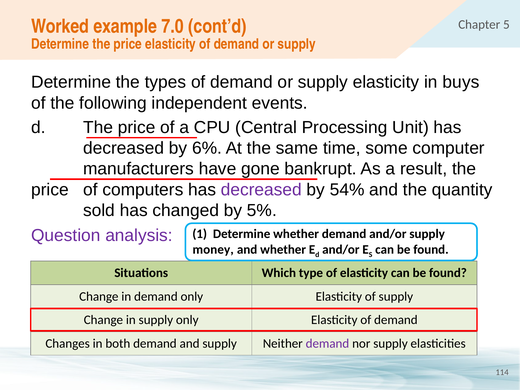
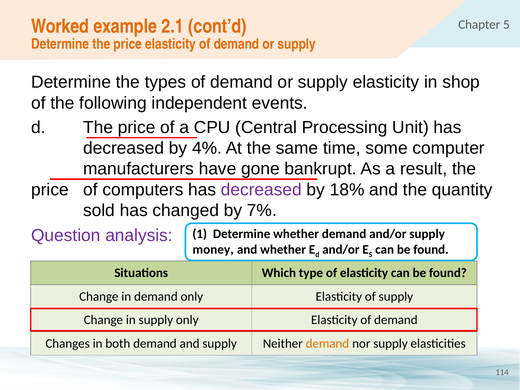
7.0: 7.0 -> 2.1 (173, 26)
buys: buys -> shop (461, 82)
6%: 6% -> 4% (207, 148)
54%: 54% -> 18% (347, 190)
5%: 5% -> 7% (262, 211)
demand colour: purple -> orange (327, 344)
